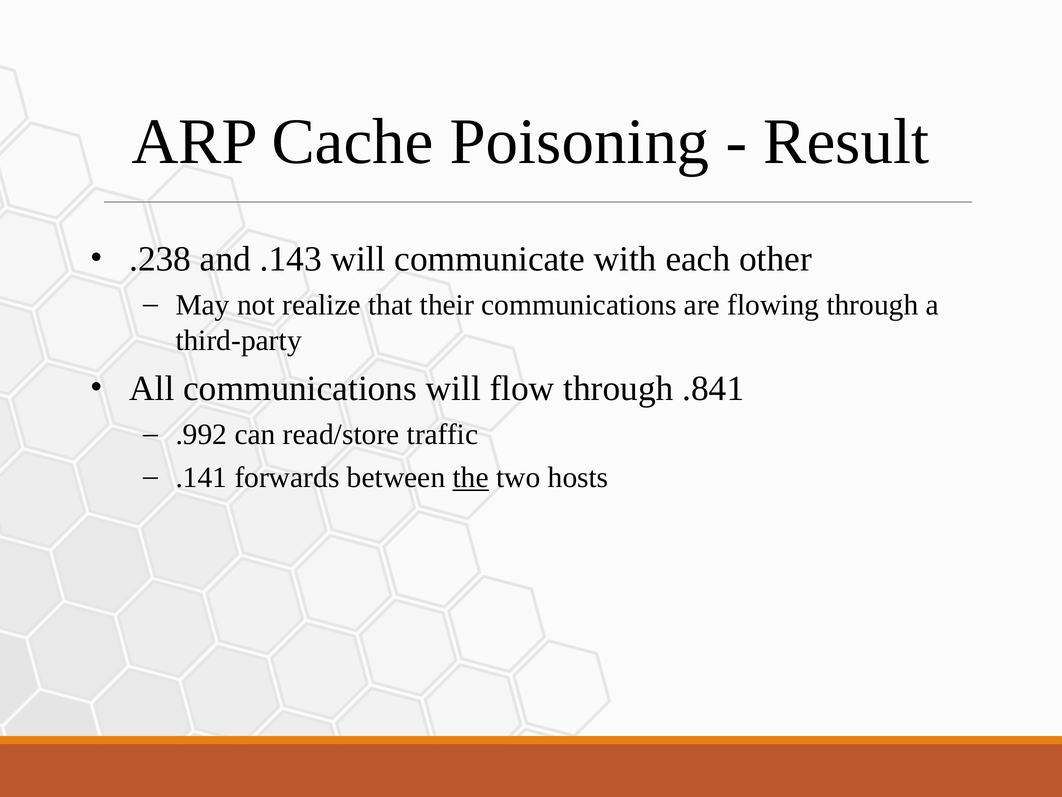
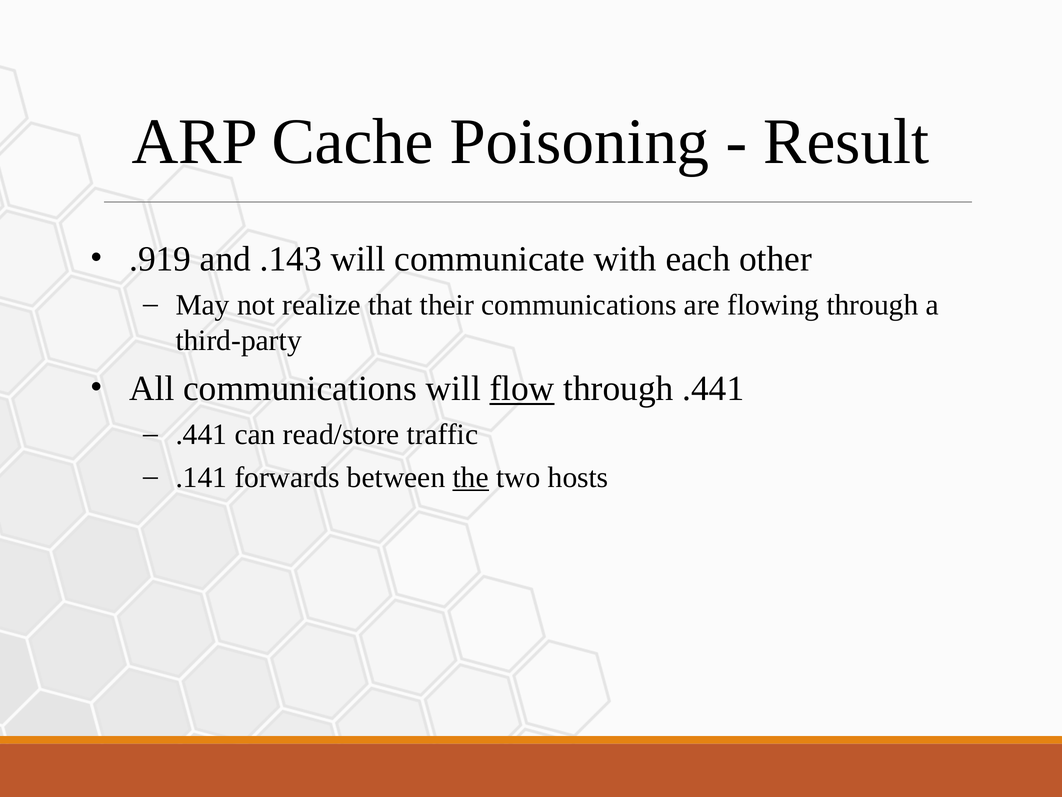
.238: .238 -> .919 (160, 259)
flow underline: none -> present (522, 389)
through .841: .841 -> .441 (713, 389)
.992: .992 -> .441 (201, 434)
